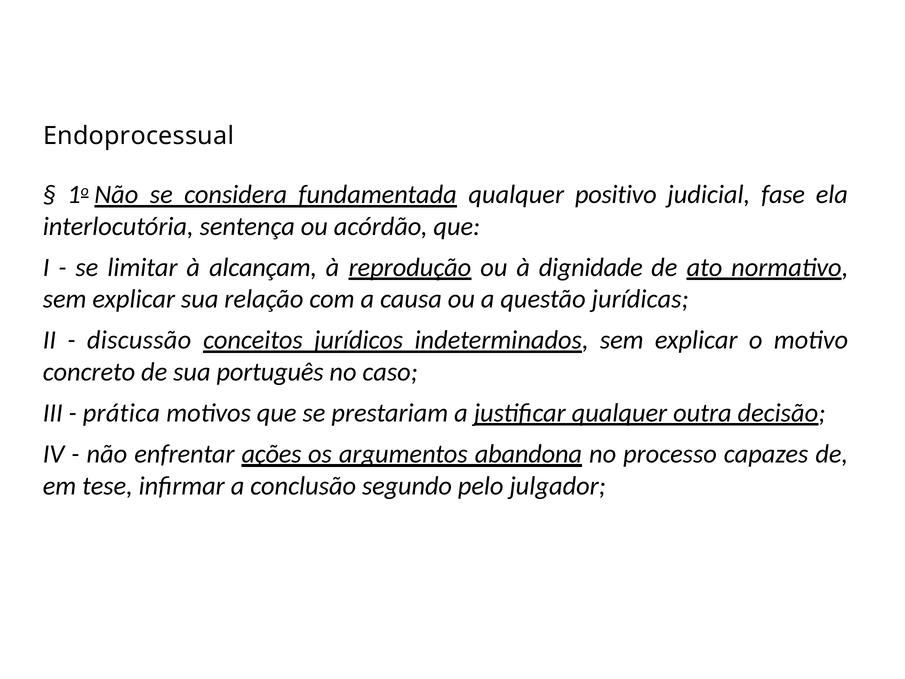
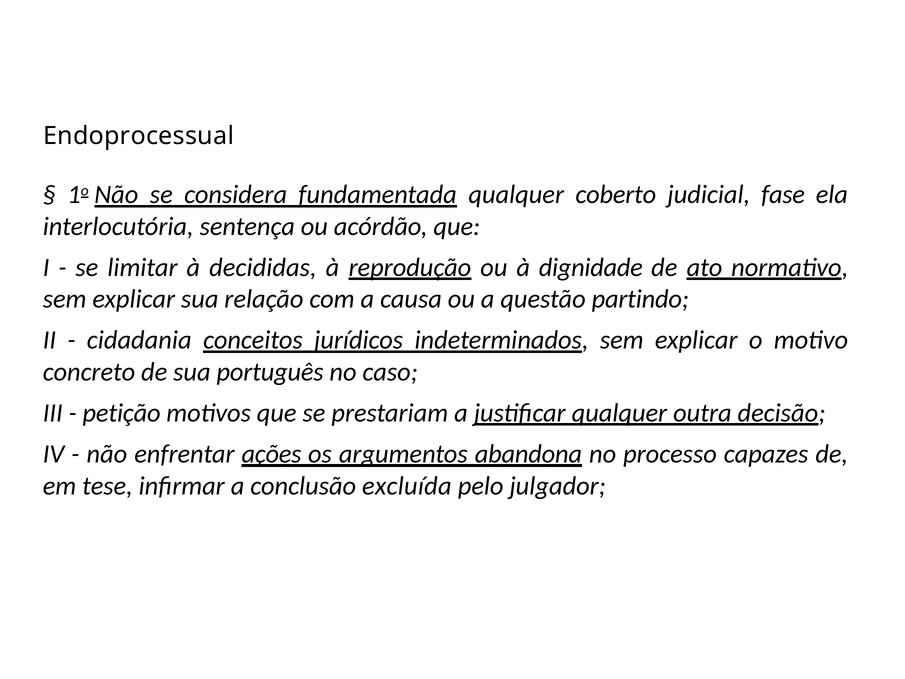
positivo: positivo -> coberto (616, 195)
alcançam: alcançam -> decididas (263, 267)
jurídicas: jurídicas -> partindo (640, 299)
discussão: discussão -> cidadania (139, 340)
prática: prática -> petição (122, 413)
segundo: segundo -> excluída (407, 486)
